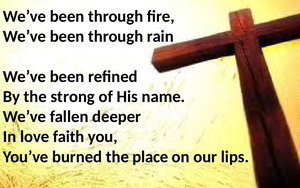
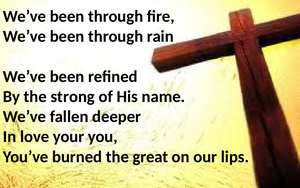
faith: faith -> your (69, 136)
place: place -> great (150, 156)
